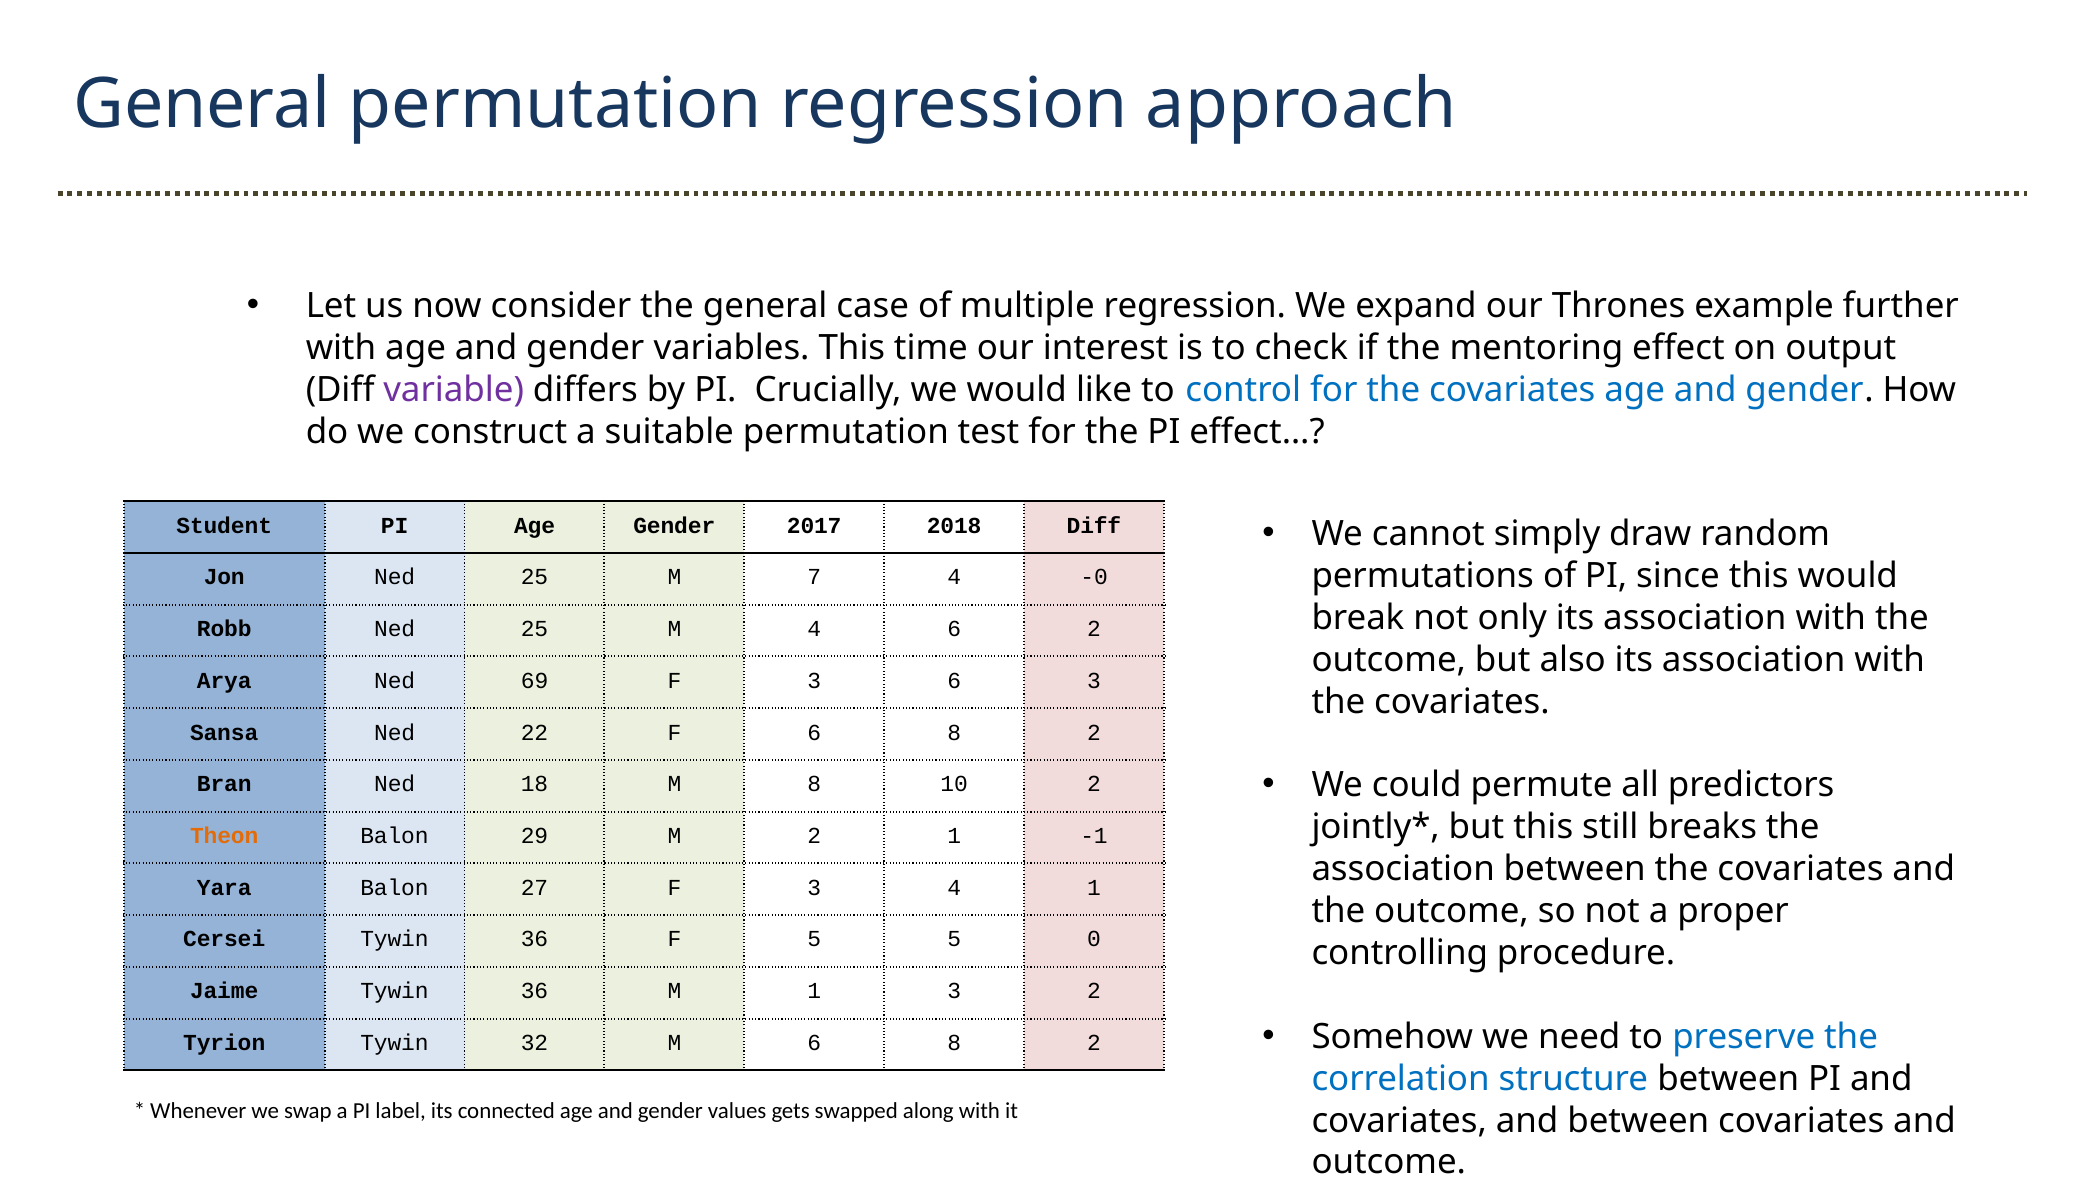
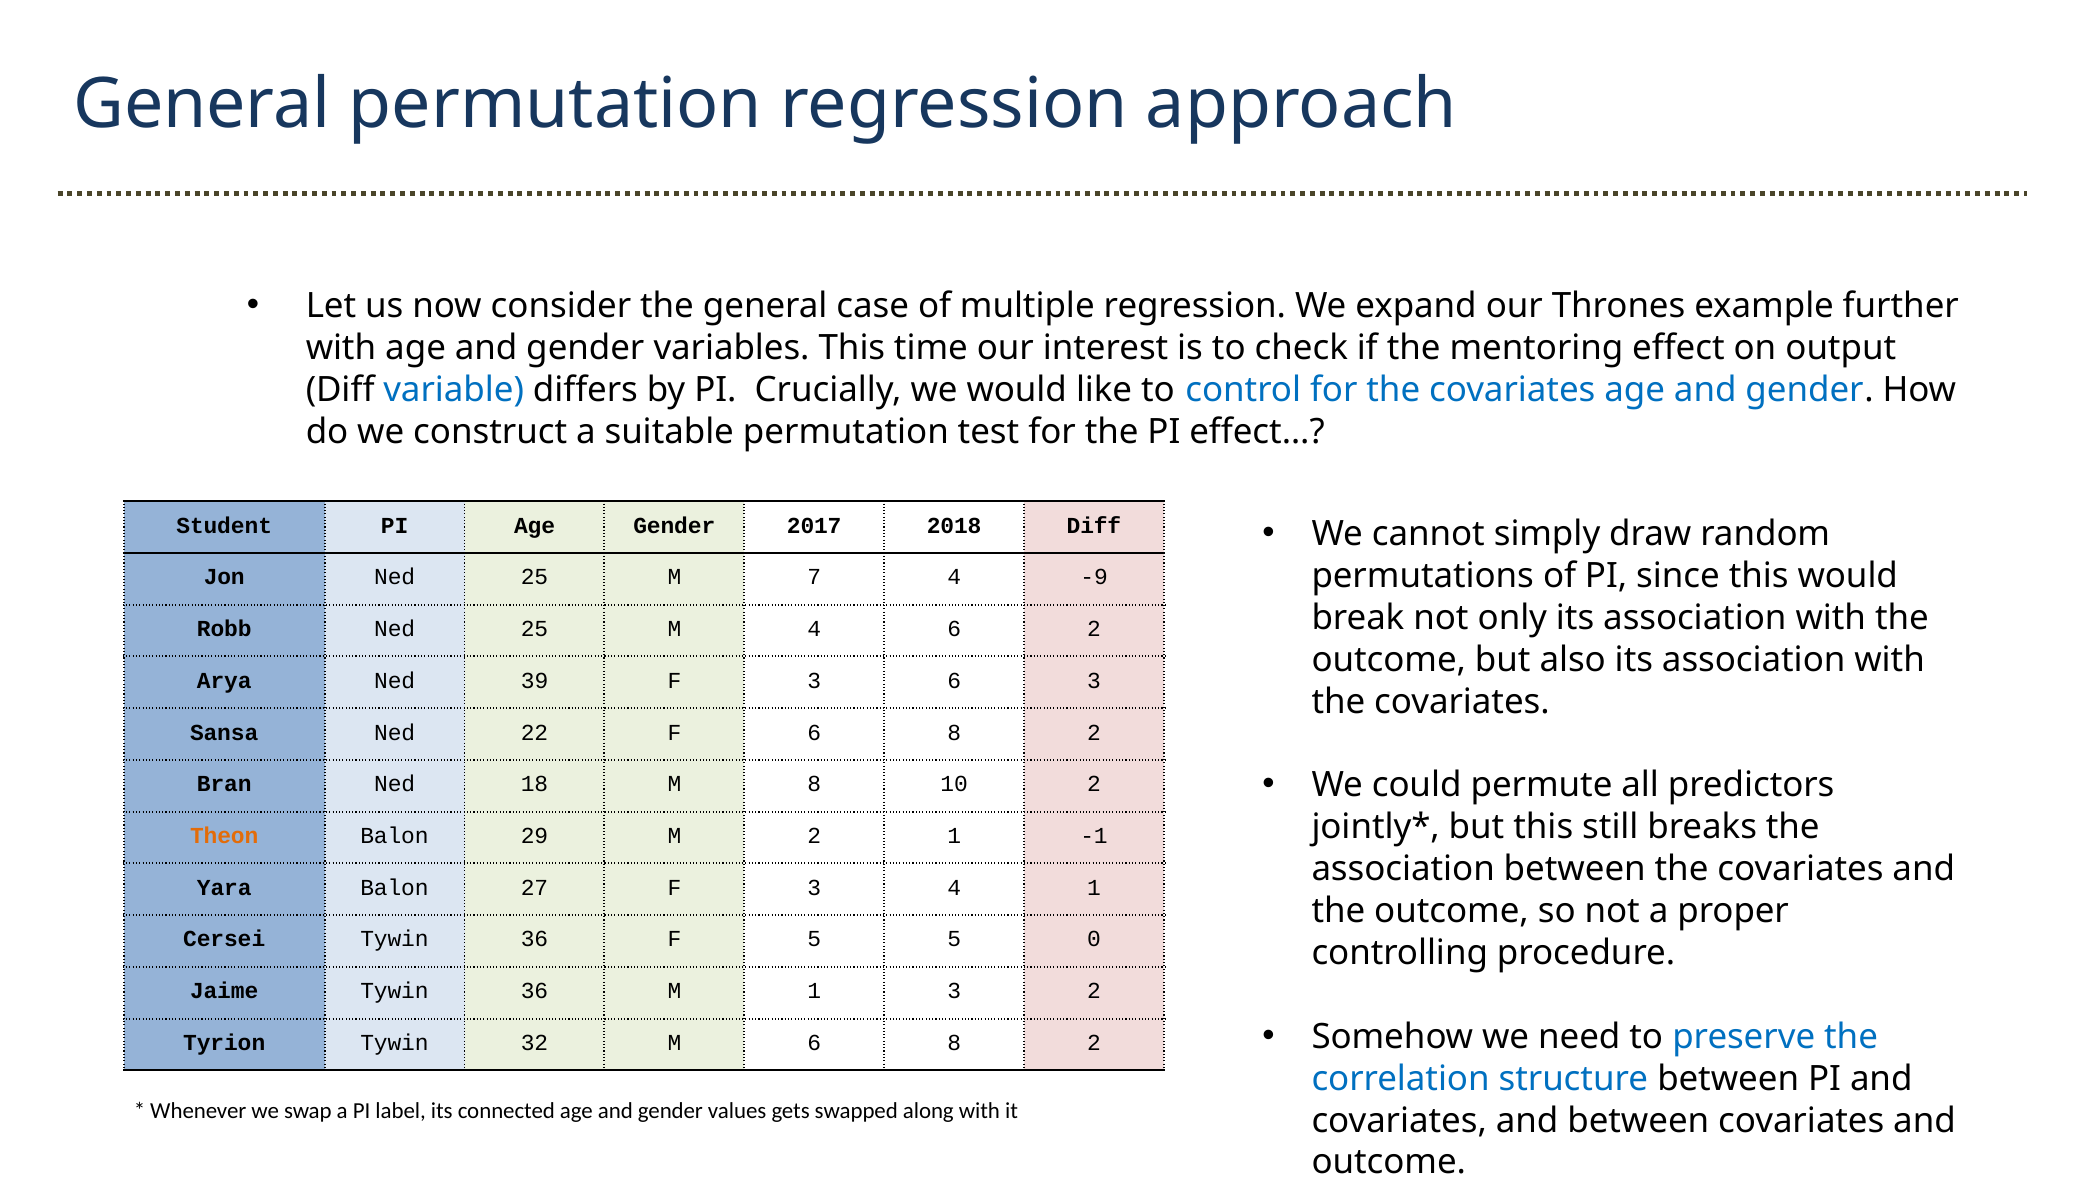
variable colour: purple -> blue (454, 390)
-0: -0 -> -9 (1094, 578)
69: 69 -> 39 (535, 681)
